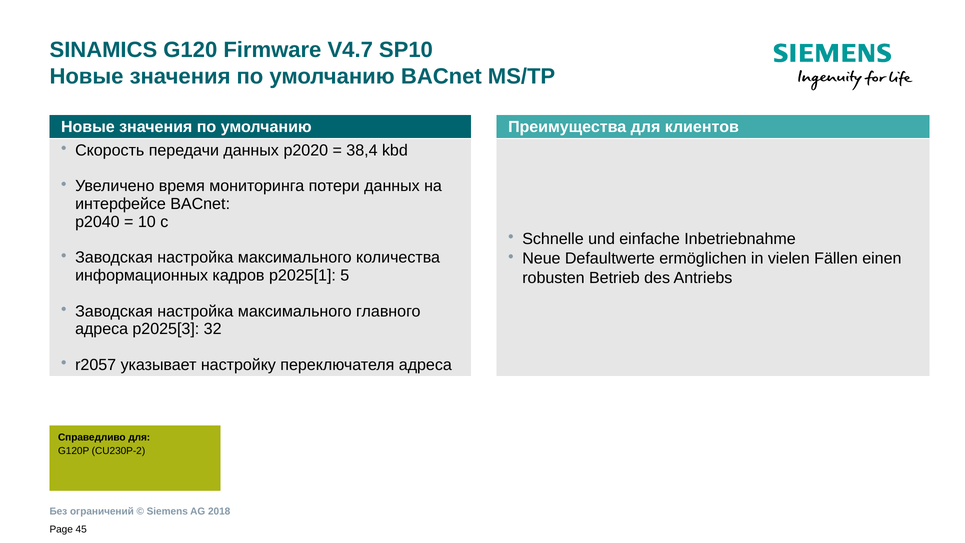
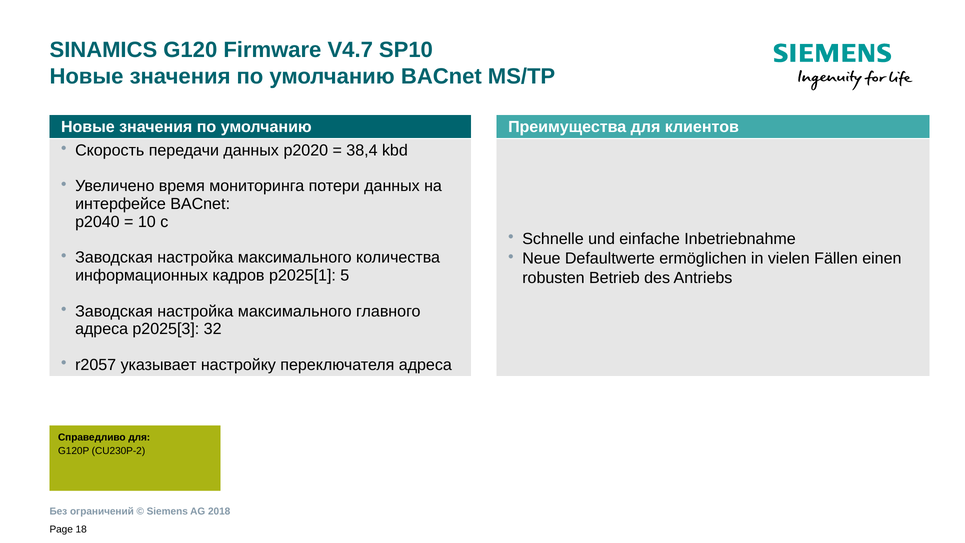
45: 45 -> 18 (81, 529)
